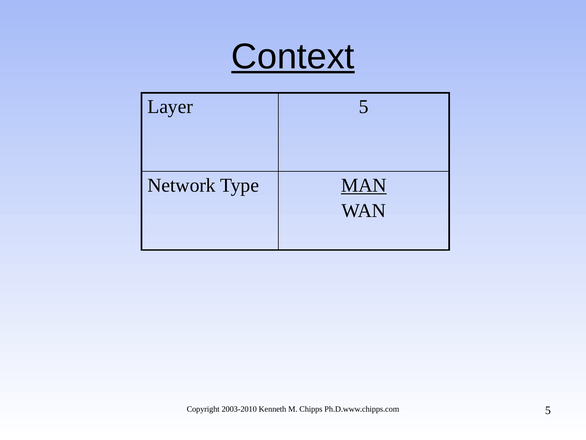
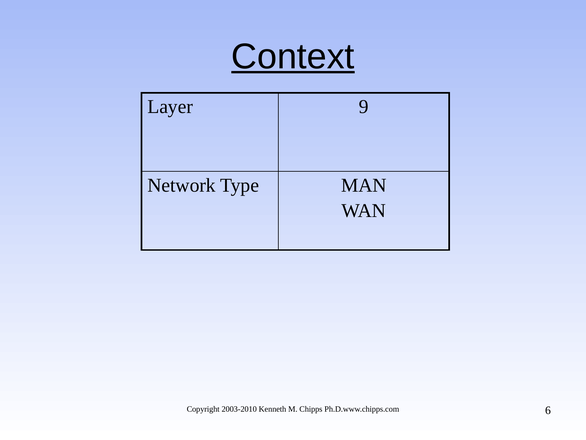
Layer 5: 5 -> 9 (364, 107)
MAN underline: present -> none (364, 185)
Ph.D.www.chipps.com 5: 5 -> 6 (548, 410)
